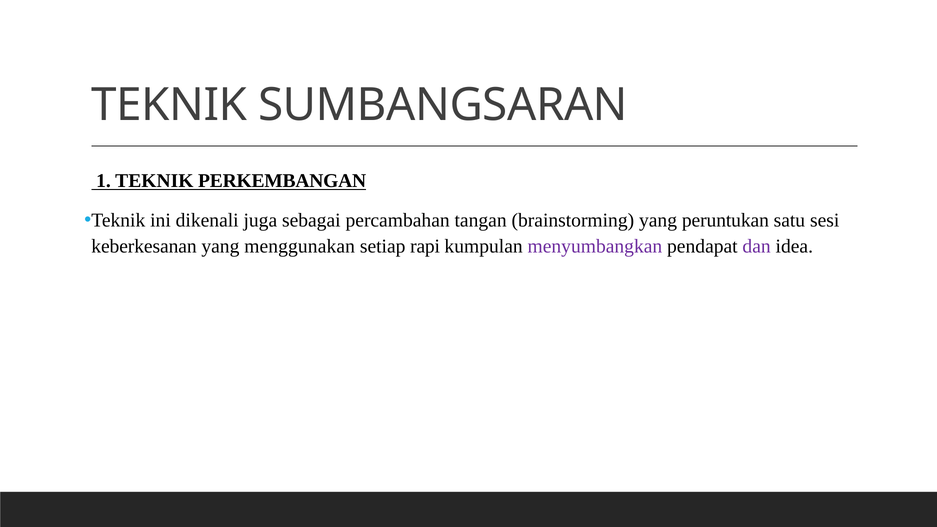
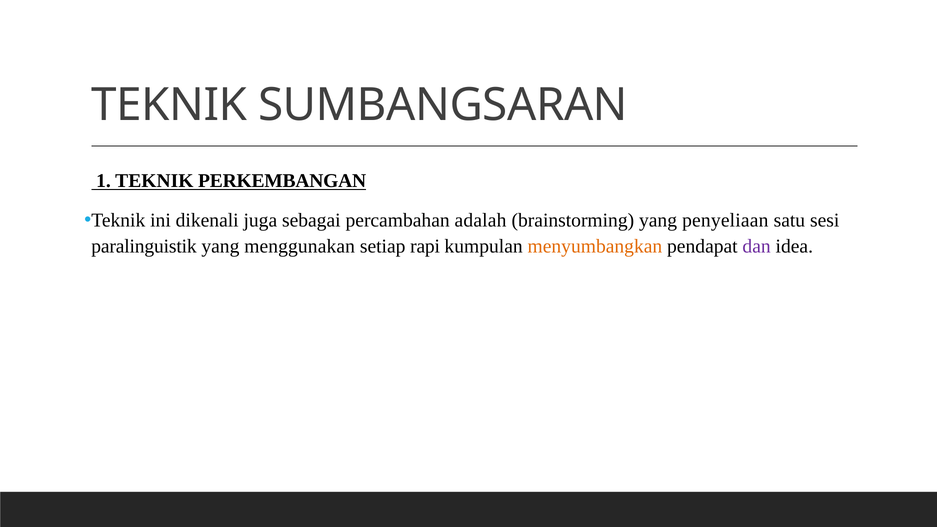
tangan: tangan -> adalah (481, 220)
peruntukan: peruntukan -> penyeliaan (725, 220)
keberkesanan: keberkesanan -> paralinguistik (144, 246)
menyumbangkan colour: purple -> orange (595, 246)
